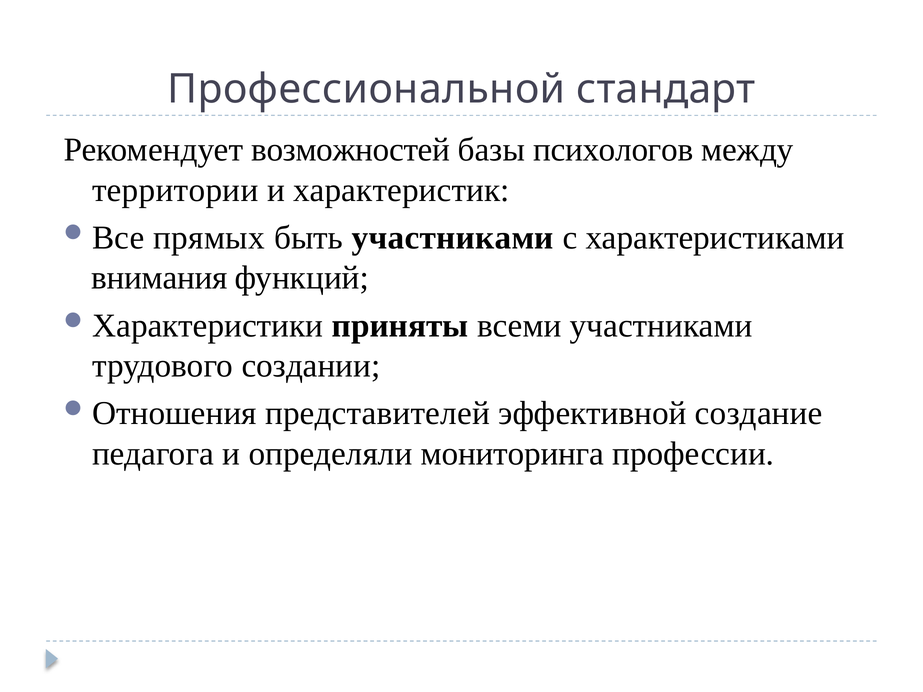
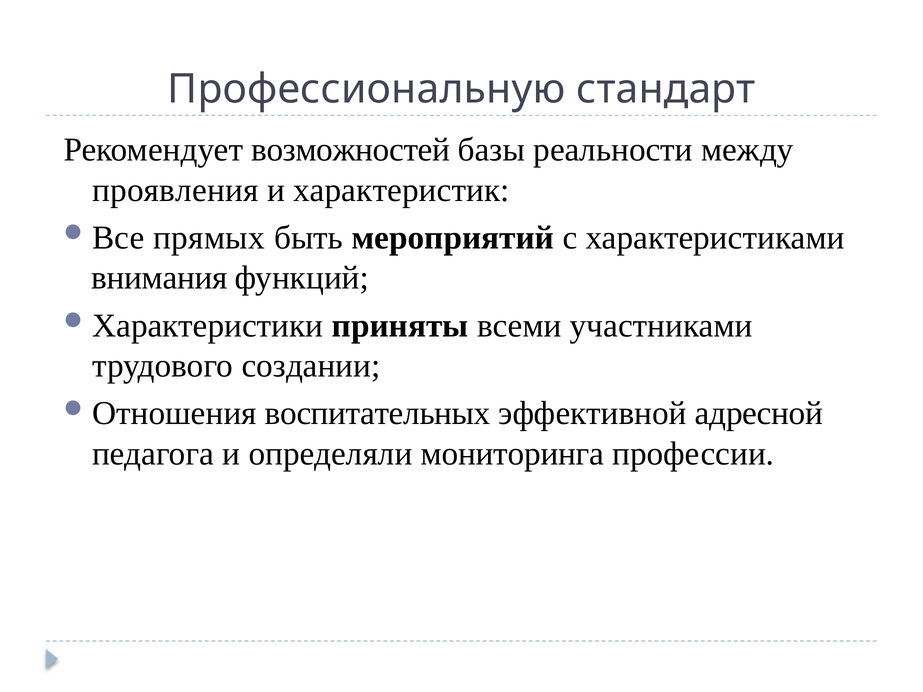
Профессиональной: Профессиональной -> Профессиональную (366, 89)
психологов: психологов -> реальности (613, 150)
территории: территории -> проявления (175, 190)
быть участниками: участниками -> мероприятий (453, 238)
представителей: представителей -> воспитательных (378, 414)
создание: создание -> адресной (759, 414)
